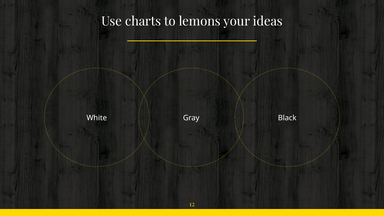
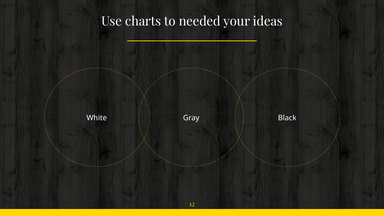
lemons: lemons -> needed (200, 21)
